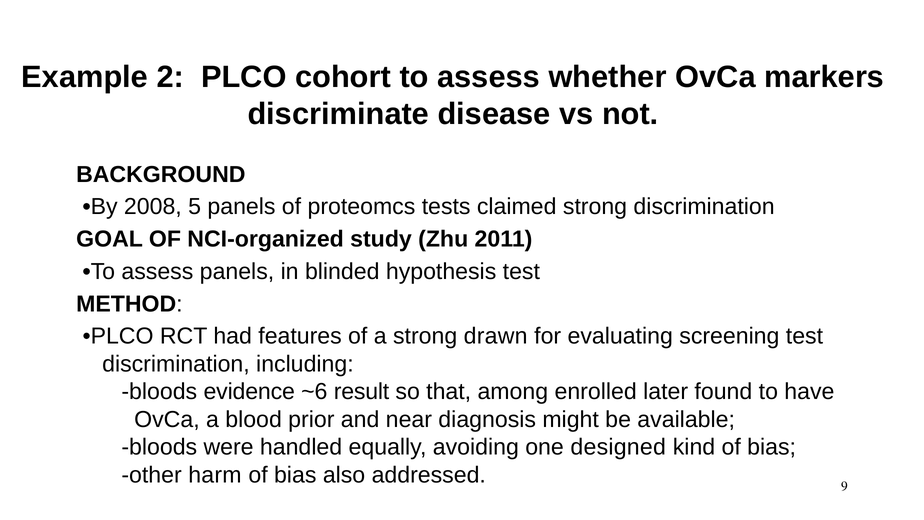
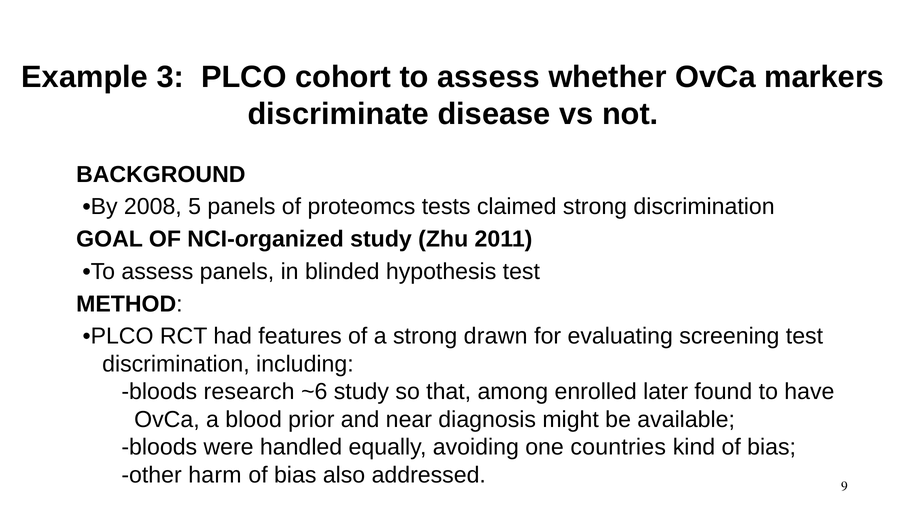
2: 2 -> 3 (170, 77)
evidence: evidence -> research (249, 392)
~6 result: result -> study (361, 392)
designed: designed -> countries (618, 447)
